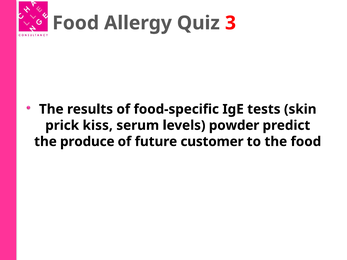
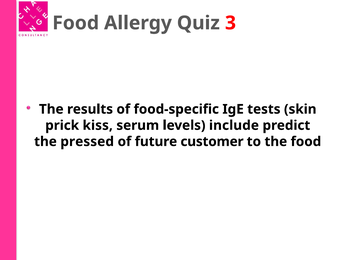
powder: powder -> include (234, 126)
produce: produce -> pressed (87, 142)
